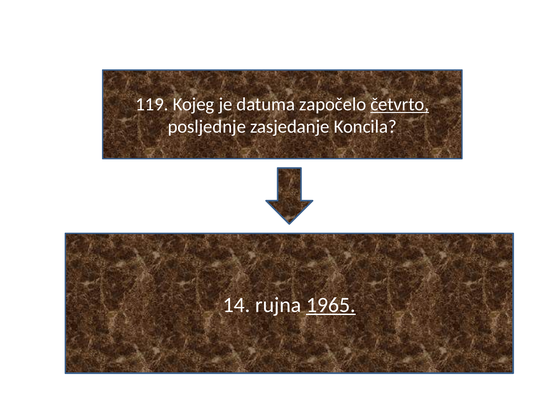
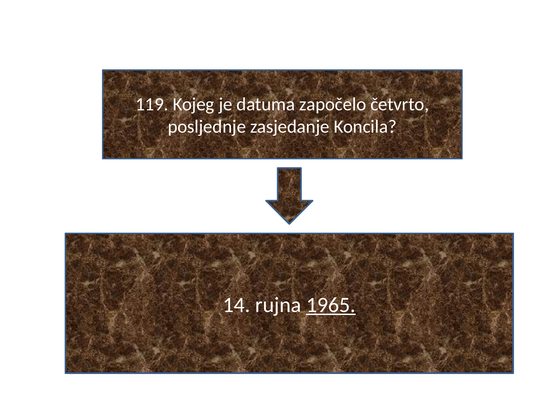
četvrto underline: present -> none (400, 104)
